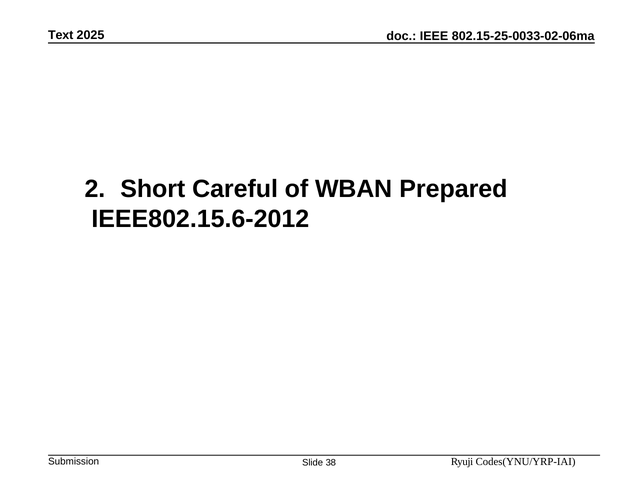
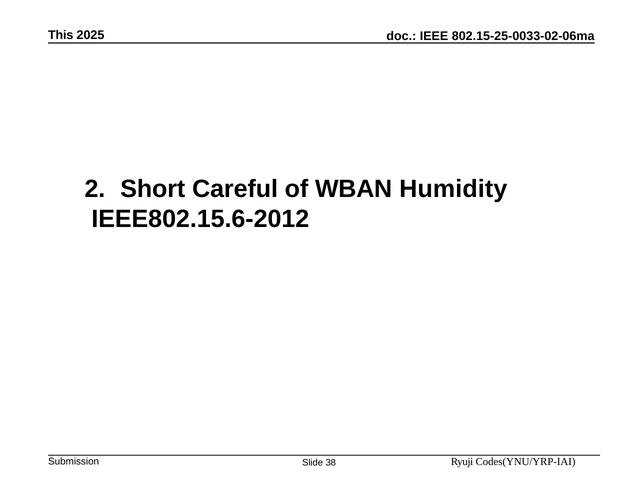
Text: Text -> This (61, 35)
Prepared: Prepared -> Humidity (453, 189)
